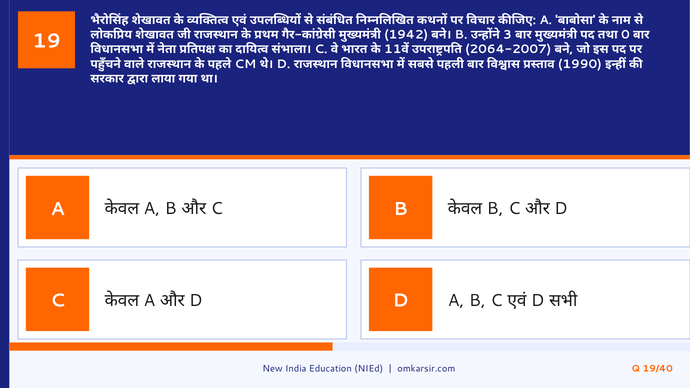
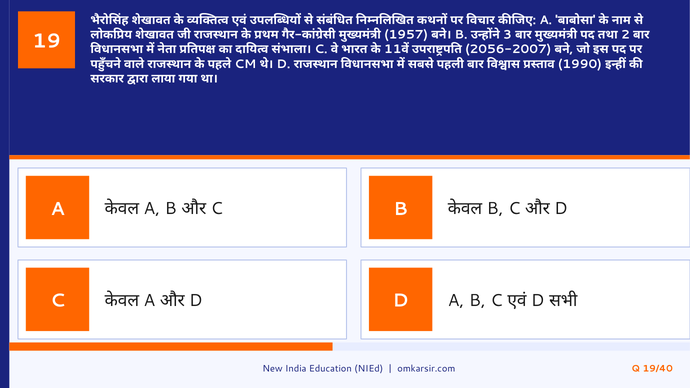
1942: 1942 -> 1957 (406, 35)
0: 0 -> 2 (625, 35)
2064-2007: 2064-2007 -> 2056-2007 (508, 49)
